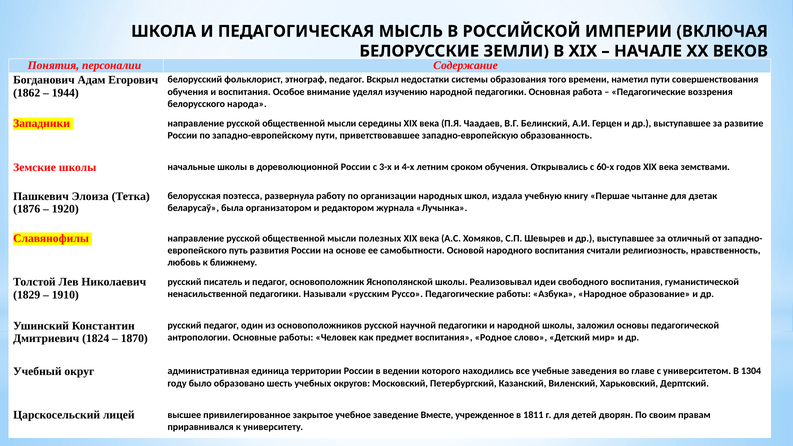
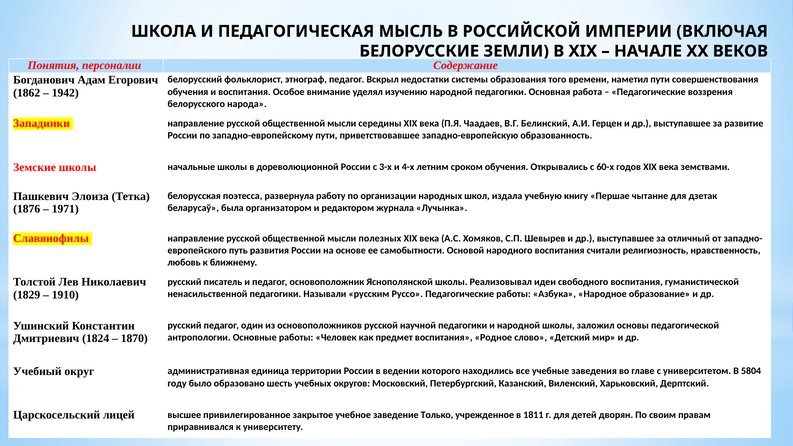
1944: 1944 -> 1942 (65, 93)
1920: 1920 -> 1971 (65, 209)
1304: 1304 -> 5804 (751, 371)
Вместе: Вместе -> Только (437, 415)
